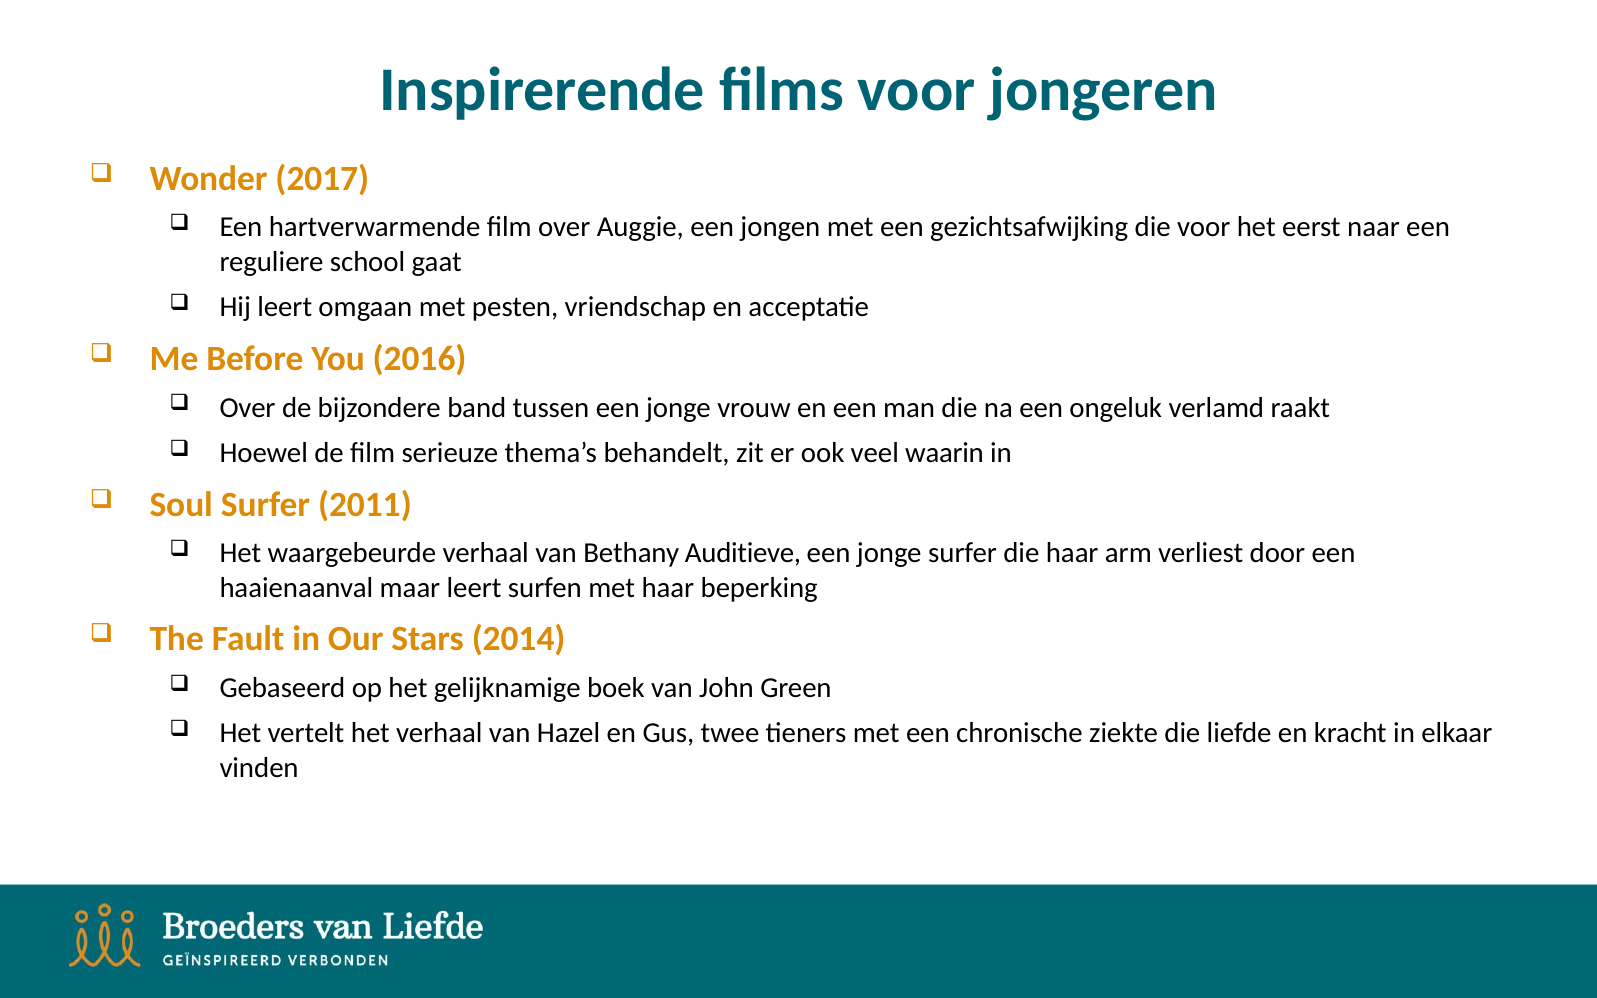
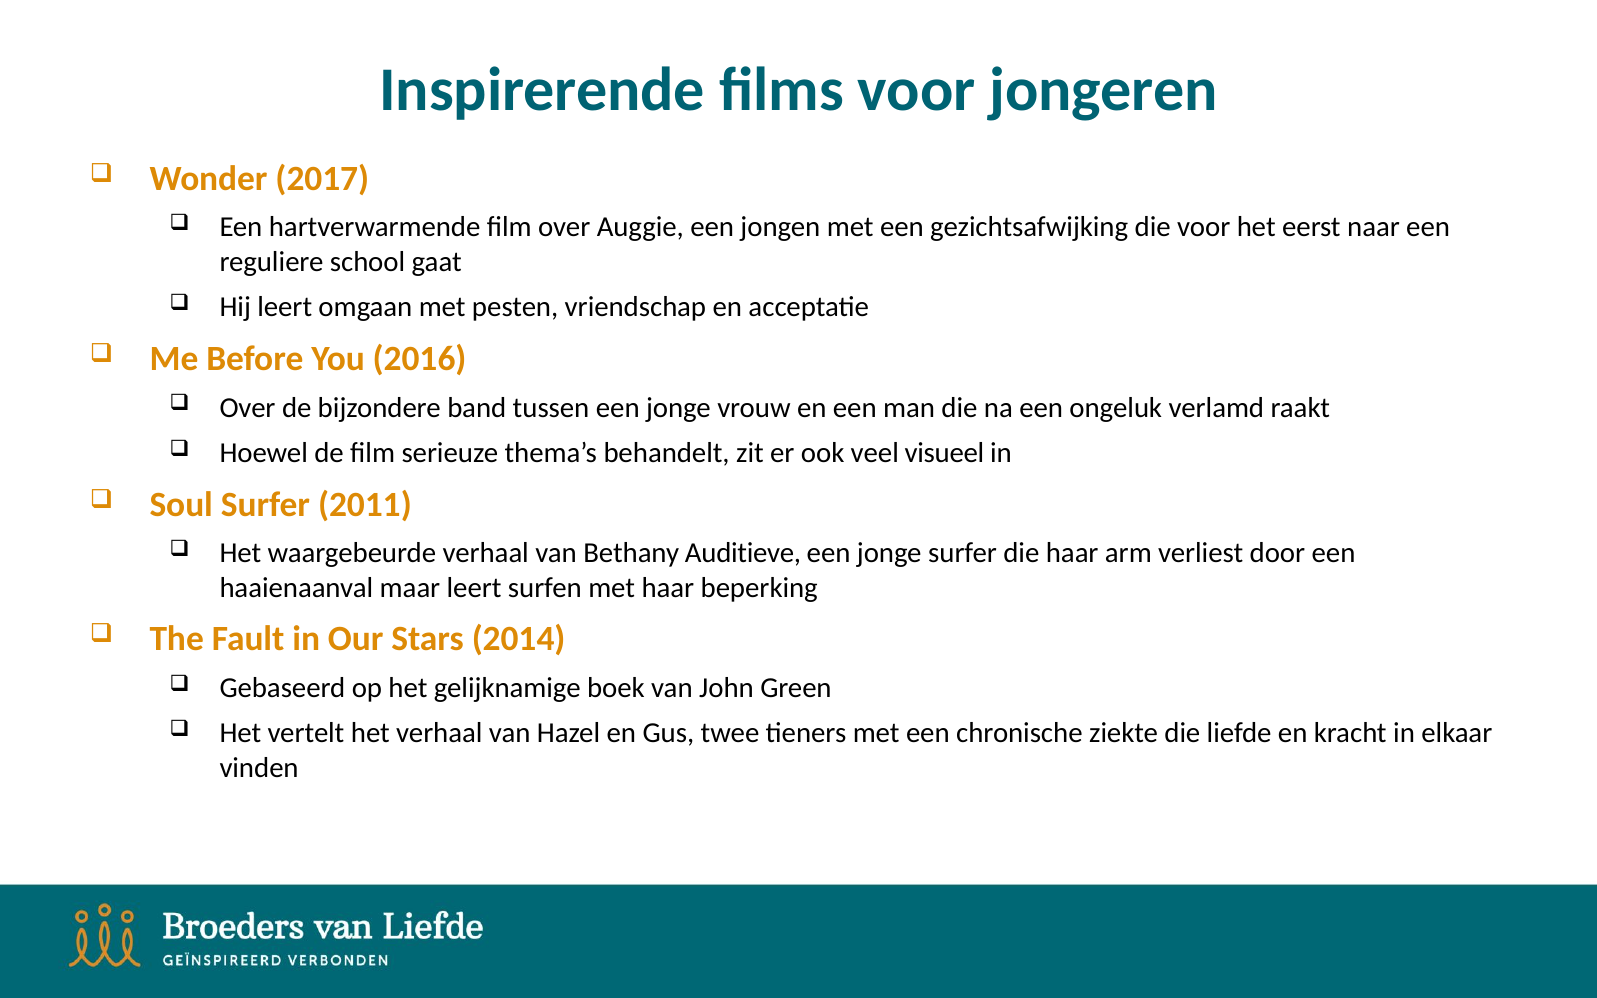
waarin: waarin -> visueel (944, 453)
